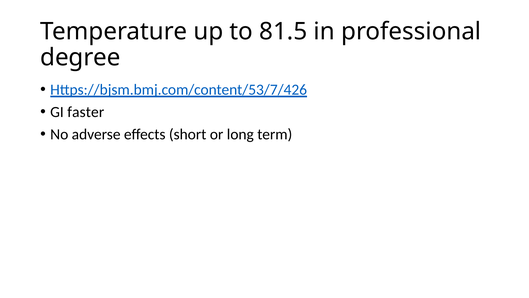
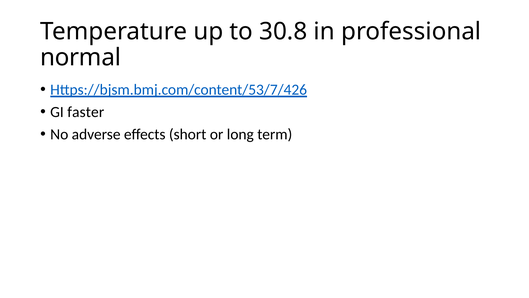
81.5: 81.5 -> 30.8 (283, 31)
degree: degree -> normal (81, 58)
